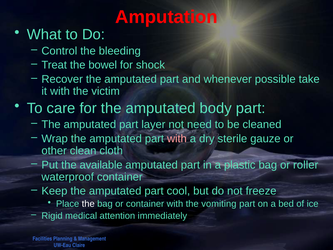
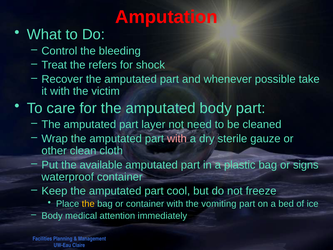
bowel: bowel -> refers (103, 65)
roller: roller -> signs (306, 165)
the colour: white -> yellow (88, 204)
Rigid: Rigid -> Body (52, 216)
